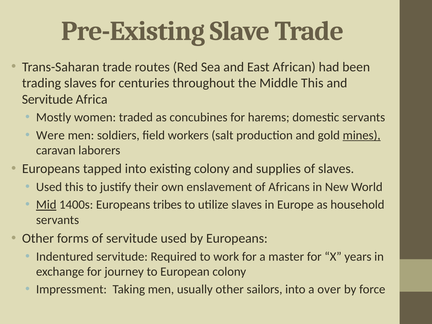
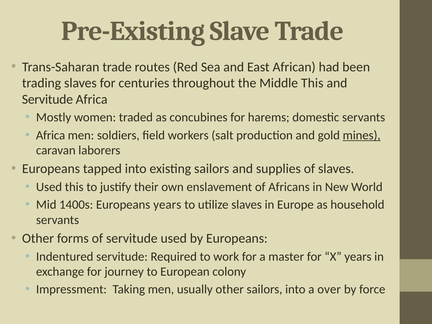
Were: Were -> Africa (51, 135)
existing colony: colony -> sailors (212, 169)
Mid underline: present -> none (46, 205)
Europeans tribes: tribes -> years (167, 205)
